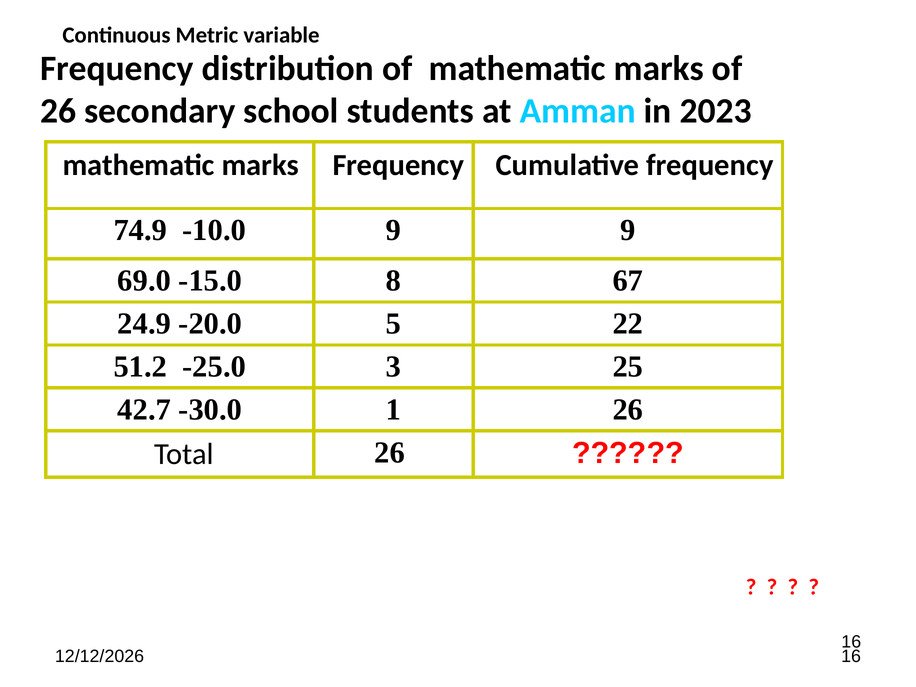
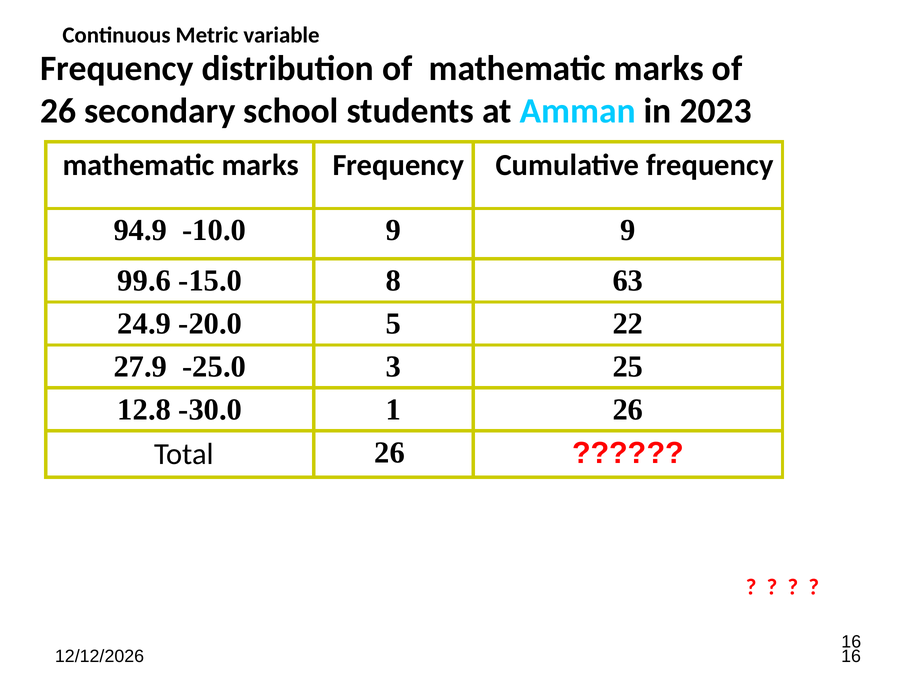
74.9: 74.9 -> 94.9 (140, 230)
69.0: 69.0 -> 99.6 (144, 280)
67: 67 -> 63 (628, 280)
51.2: 51.2 -> 27.9 (140, 367)
42.7: 42.7 -> 12.8 (144, 410)
